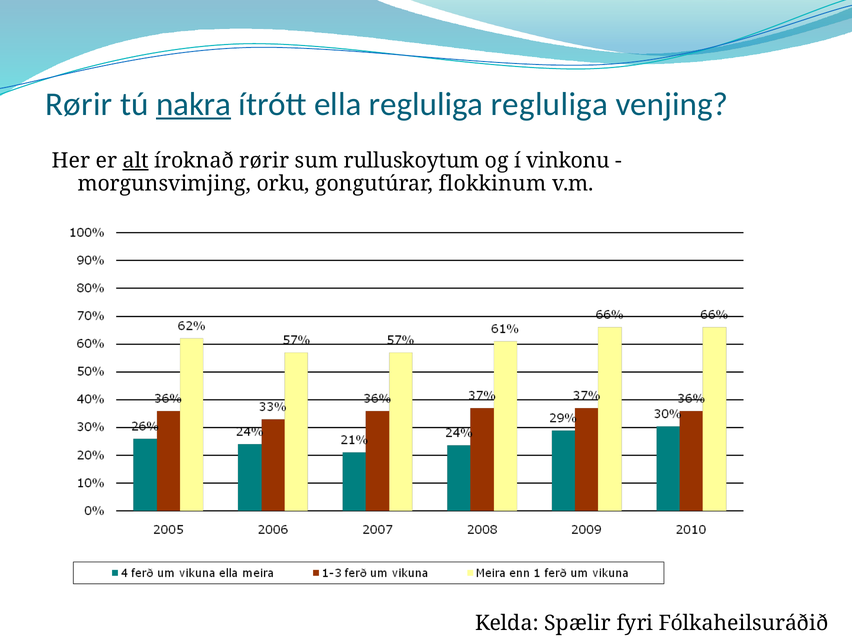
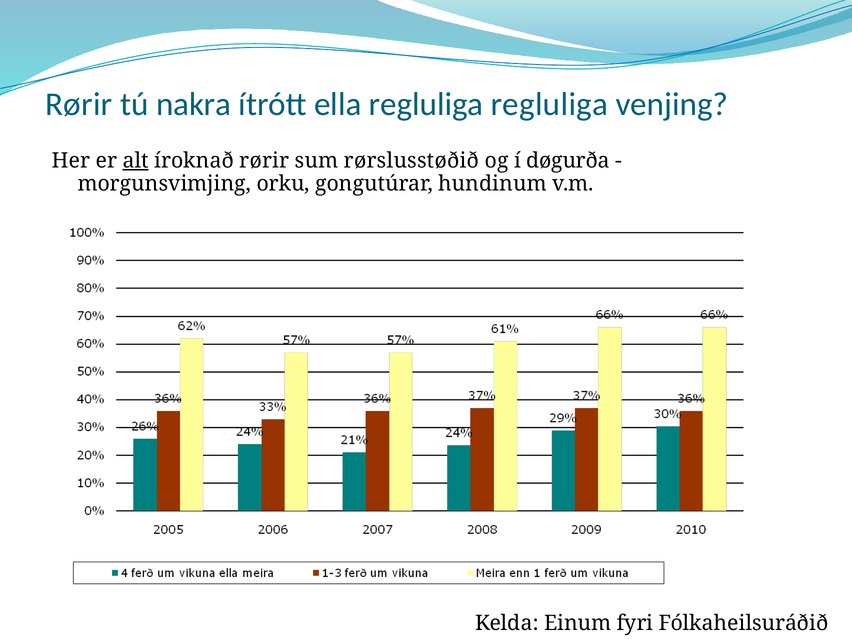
nakra underline: present -> none (194, 104)
rulluskoytum: rulluskoytum -> rørslusstøðið (411, 161)
vinkonu: vinkonu -> døgurða (568, 161)
flokkinum: flokkinum -> hundinum (493, 184)
Spælir: Spælir -> Einum (578, 623)
